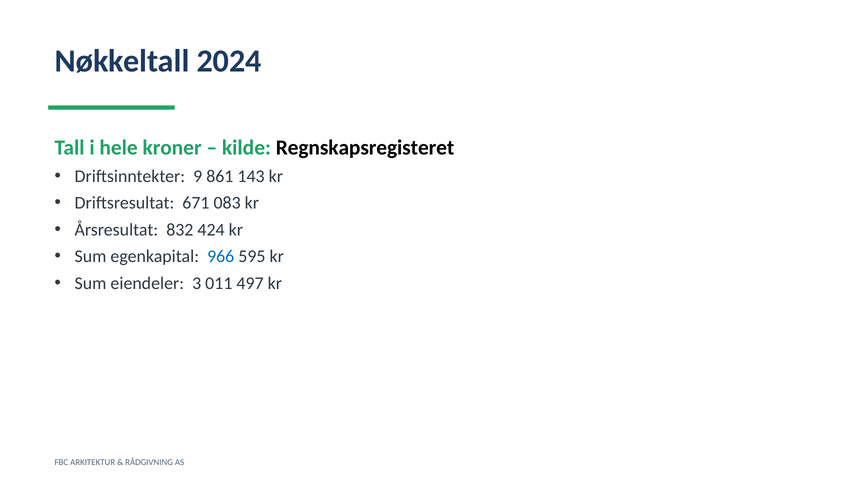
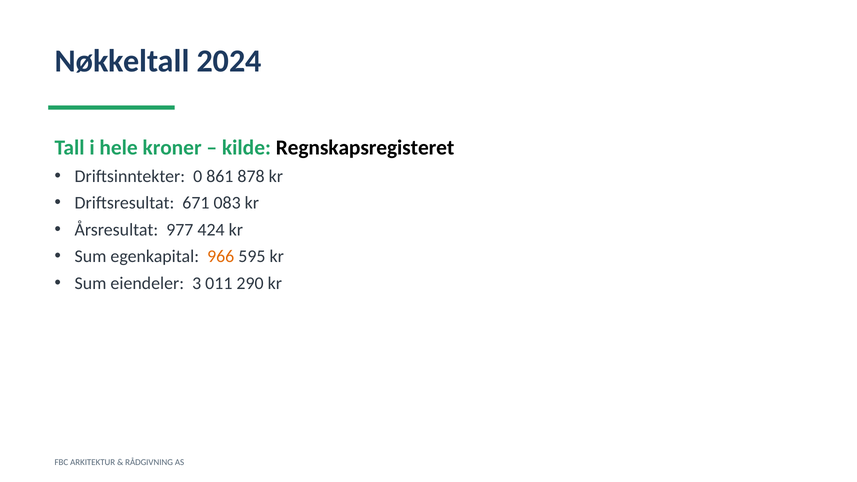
9: 9 -> 0 (198, 176)
143: 143 -> 878 (251, 176)
832: 832 -> 977 (180, 230)
966 colour: blue -> orange (221, 257)
497: 497 -> 290 (250, 283)
